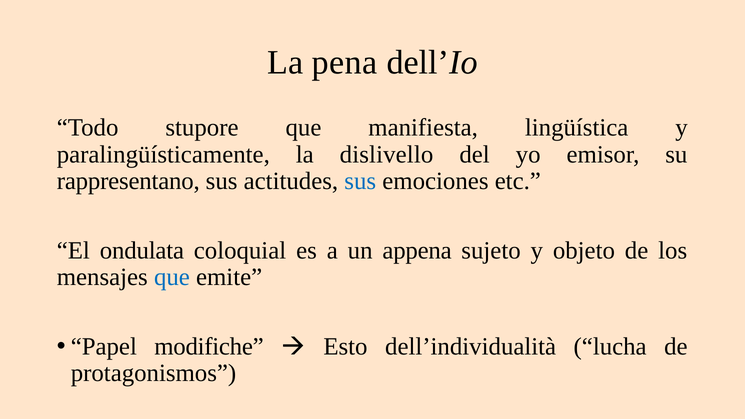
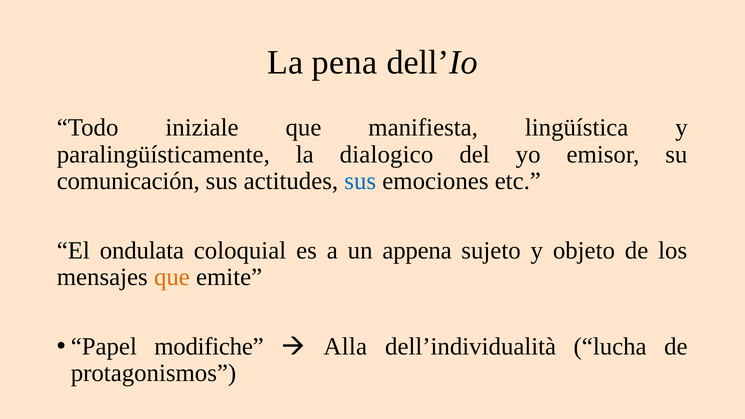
stupore: stupore -> iniziale (202, 128)
dislivello: dislivello -> dialogico (387, 154)
rappresentano: rappresentano -> comunicación (128, 181)
que colour: blue -> orange (172, 277)
Esto: Esto -> Alla (345, 346)
